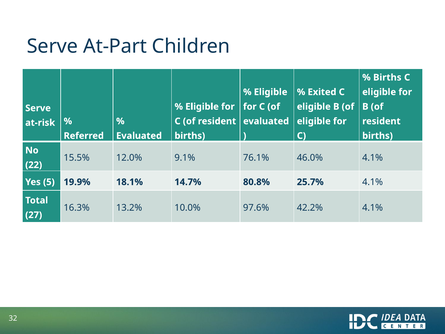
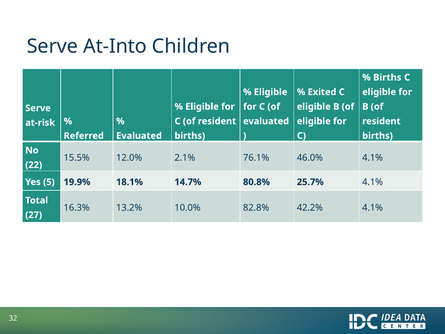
At-Part: At-Part -> At-Into (115, 46)
9.1%: 9.1% -> 2.1% (185, 158)
97.6%: 97.6% -> 82.8% (256, 208)
